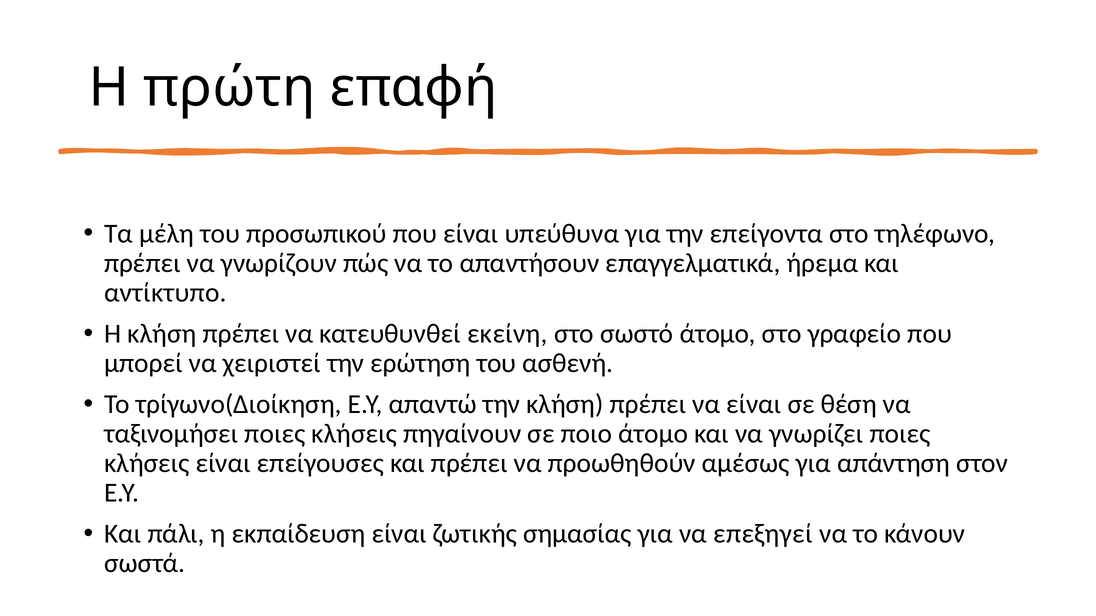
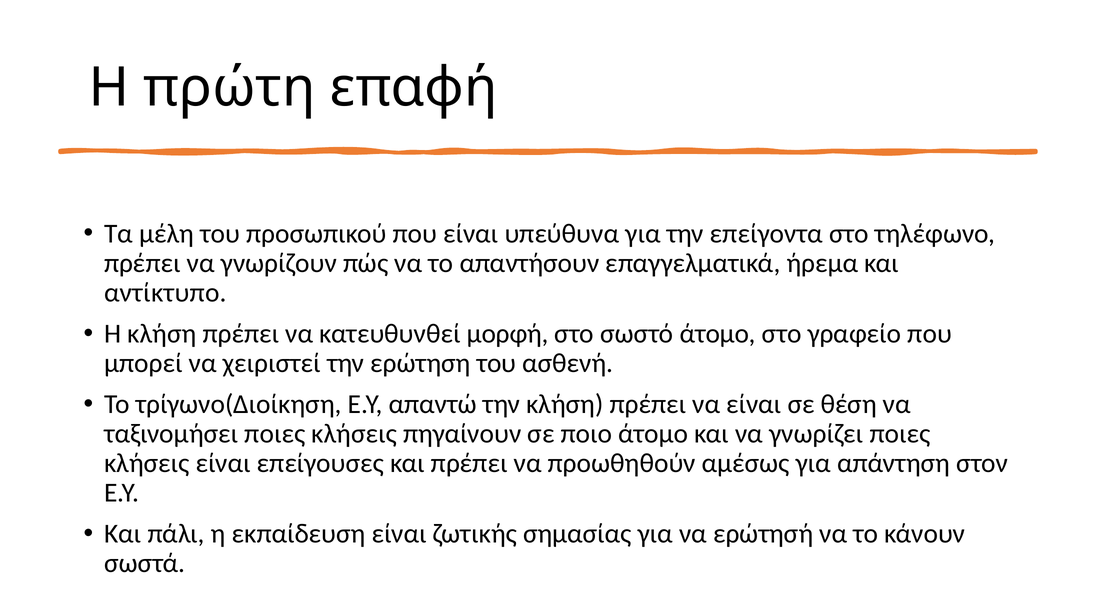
εκείνη: εκείνη -> μορφή (508, 334)
επεξηγεί: επεξηγεί -> ερώτησή (763, 534)
